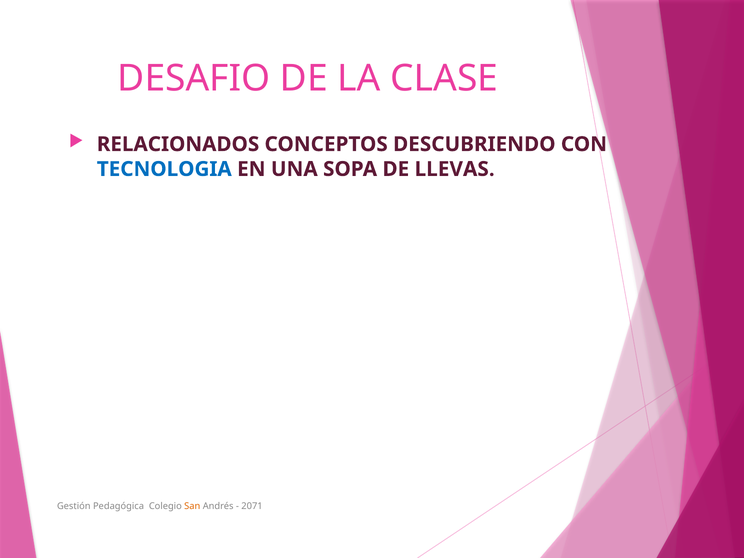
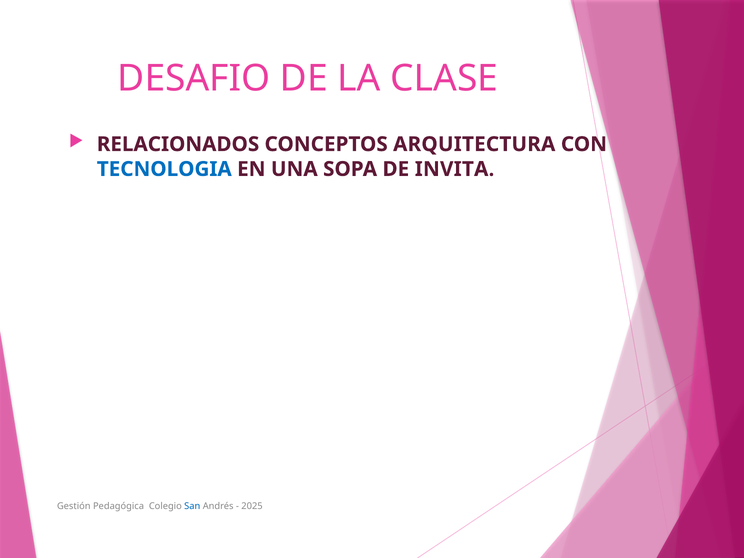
DESCUBRIENDO: DESCUBRIENDO -> ARQUITECTURA (474, 144)
LLEVAS: LLEVAS -> INVITA (455, 169)
San colour: orange -> blue (192, 506)
2071: 2071 -> 2025 (252, 506)
